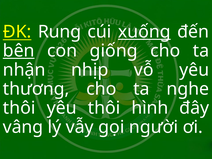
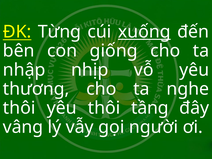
Rung: Rung -> Từng (59, 32)
bên underline: present -> none (19, 51)
nhận: nhận -> nhập (24, 70)
hình: hình -> tầng (150, 108)
